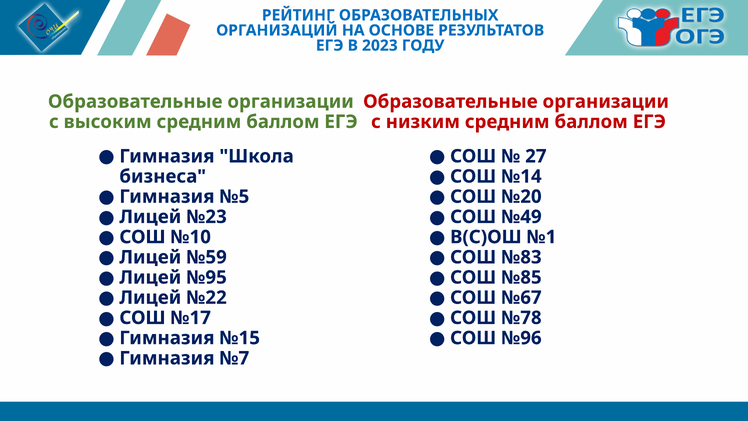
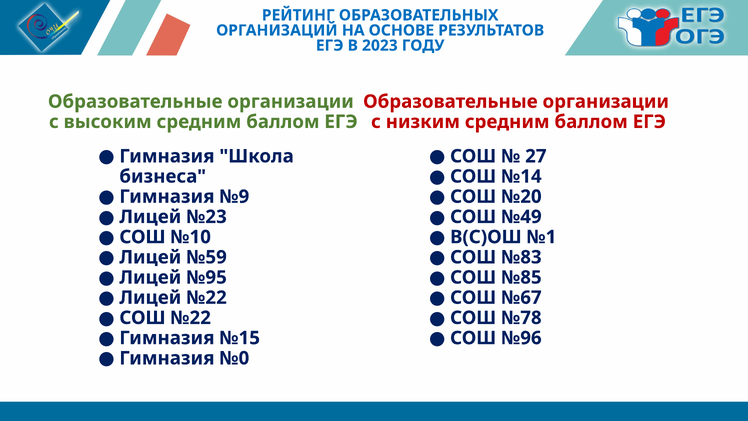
№5: №5 -> №9 (234, 197)
СОШ №17: №17 -> №22 (191, 318)
№7: №7 -> №0 (234, 358)
